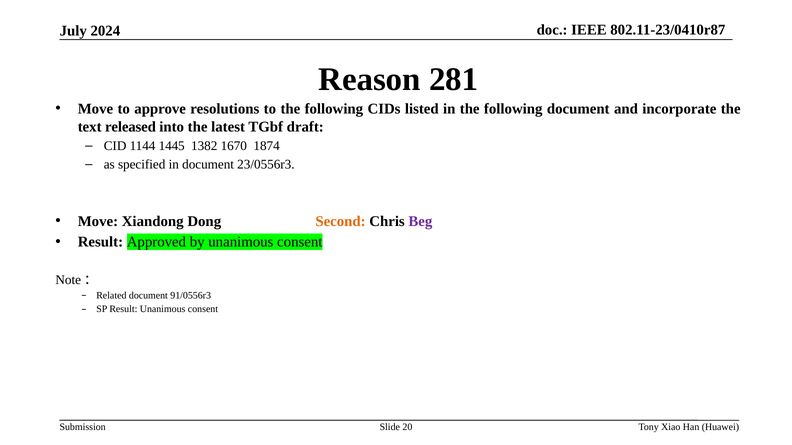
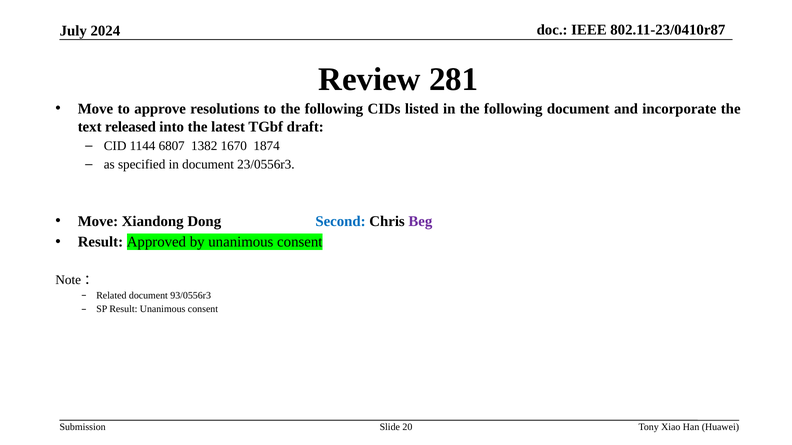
Reason: Reason -> Review (370, 80)
1445: 1445 -> 6807 (172, 146)
Second colour: orange -> blue (341, 221)
91/0556r3: 91/0556r3 -> 93/0556r3 (191, 296)
